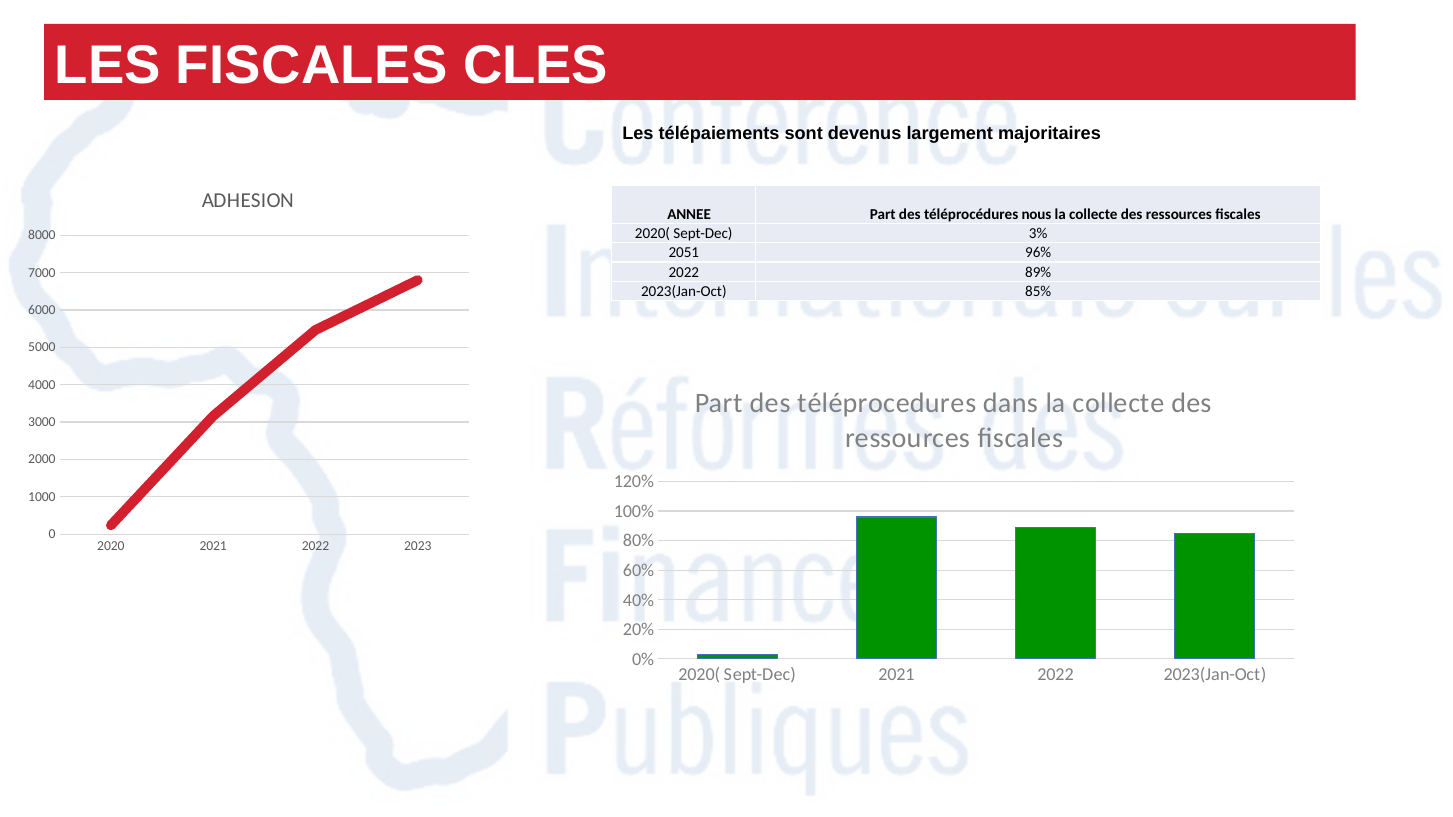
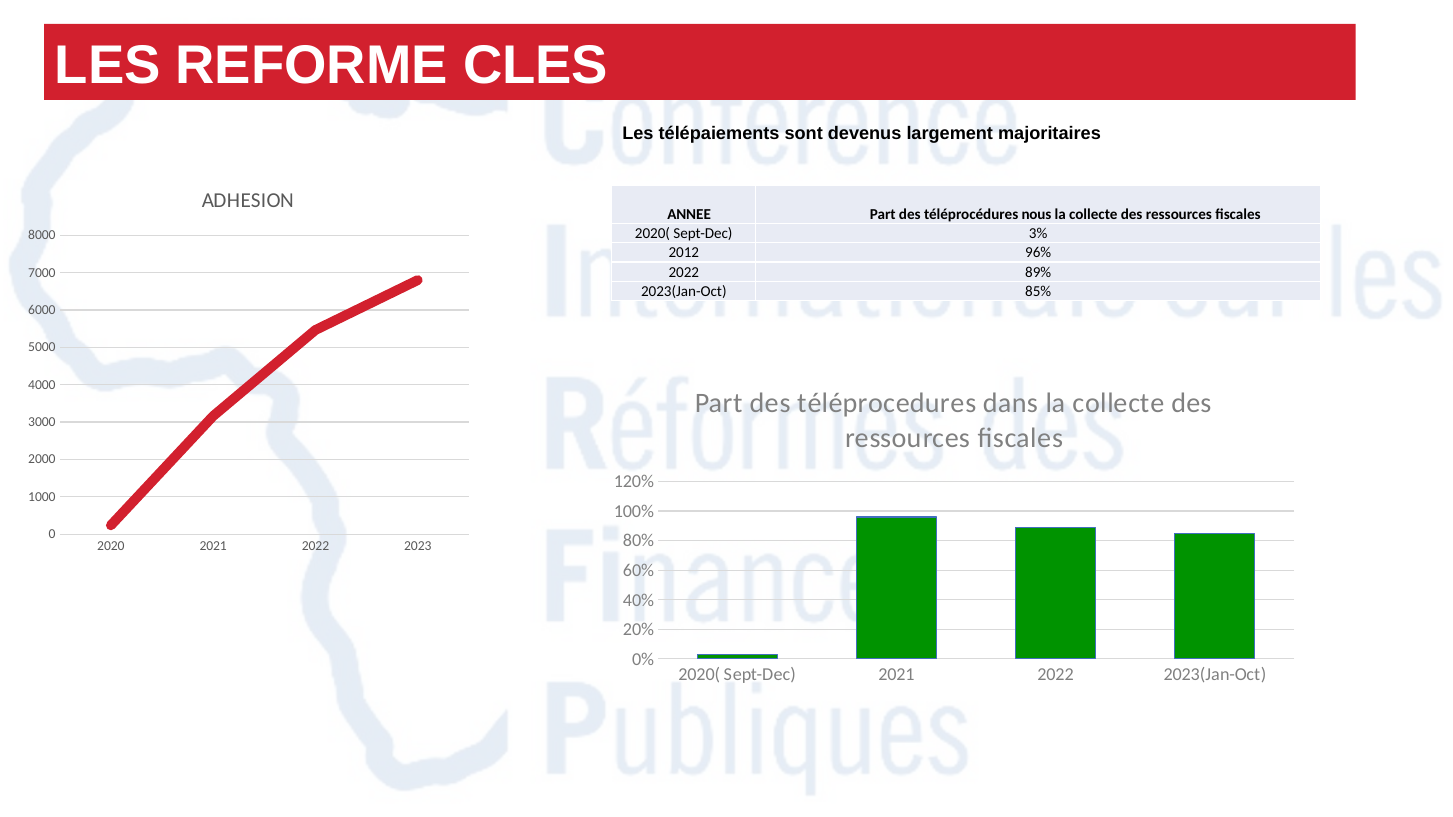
LES FISCALES: FISCALES -> REFORME (312, 66)
2051: 2051 -> 2012 (684, 253)
